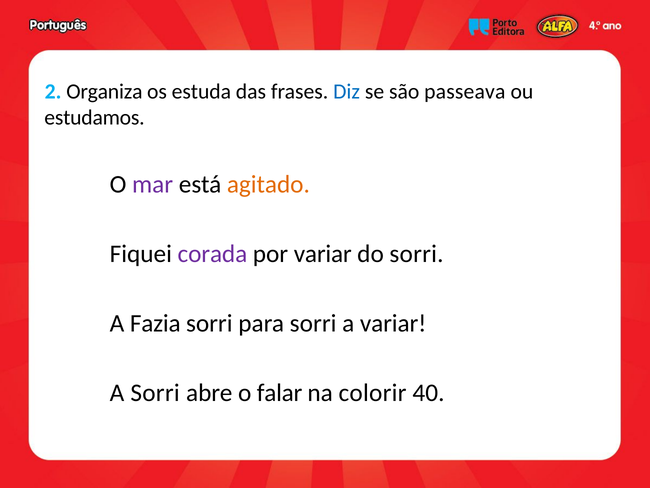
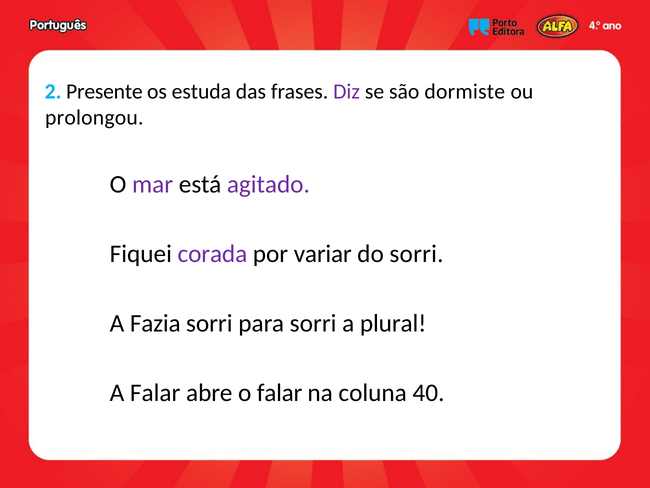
Organiza: Organiza -> Presente (104, 92)
Diz colour: blue -> purple (347, 92)
passeava: passeava -> dormiste (465, 92)
estudamos: estudamos -> prolongou (94, 118)
agitado colour: orange -> purple (268, 184)
a variar: variar -> plural (393, 323)
A Sorri: Sorri -> Falar (155, 392)
colorir: colorir -> coluna (373, 392)
